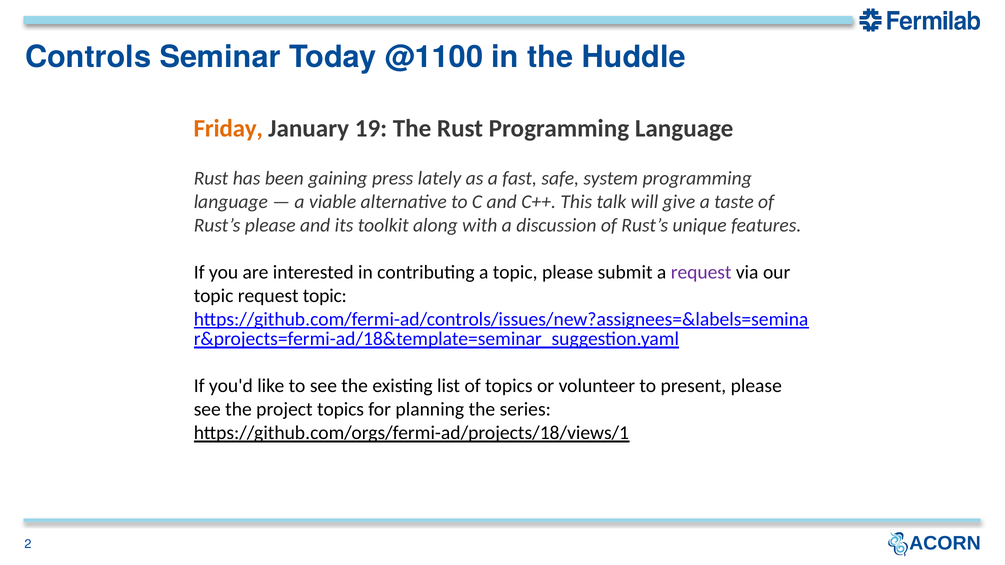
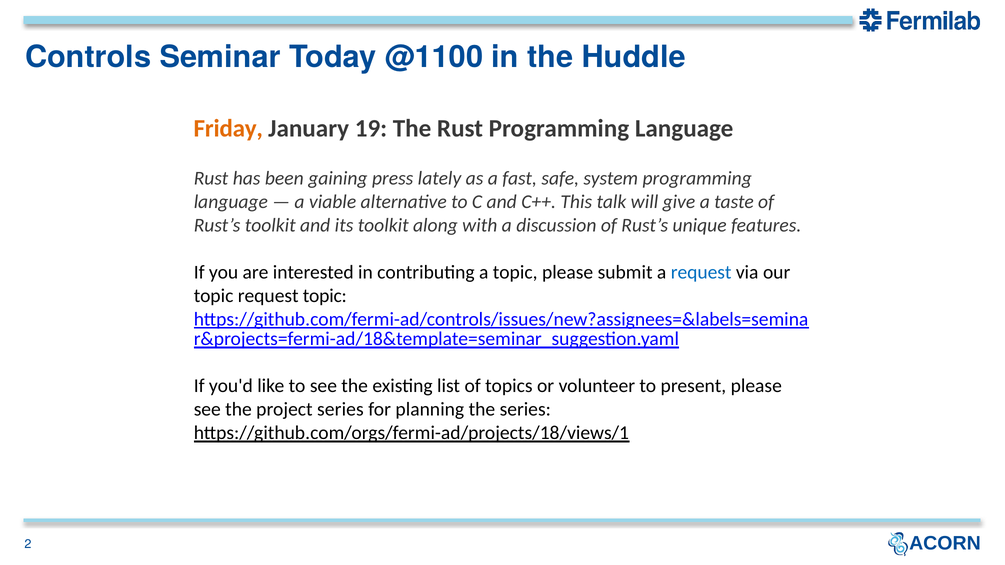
Rust’s please: please -> toolkit (270, 226)
request colour: purple -> blue (701, 272)
project topics: topics -> series (340, 410)
